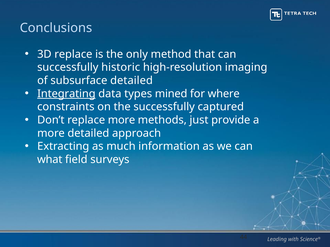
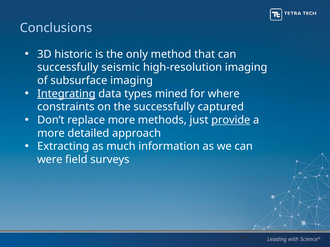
3D replace: replace -> historic (73, 54)
historic: historic -> seismic (121, 67)
subsurface detailed: detailed -> imaging (132, 81)
provide underline: none -> present (231, 120)
what: what -> were (50, 160)
